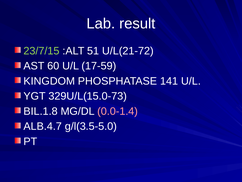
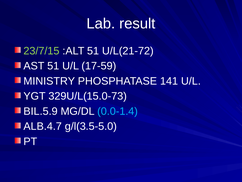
AST 60: 60 -> 51 (53, 66)
KINGDOM: KINGDOM -> MINISTRY (49, 81)
BIL.1.8: BIL.1.8 -> BIL.5.9 (41, 111)
0.0-1.4 colour: pink -> light blue (118, 111)
